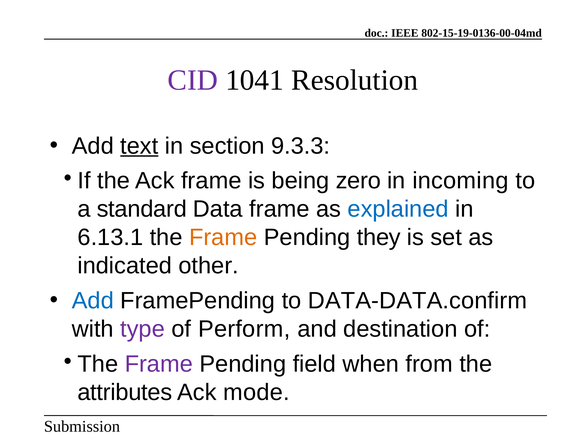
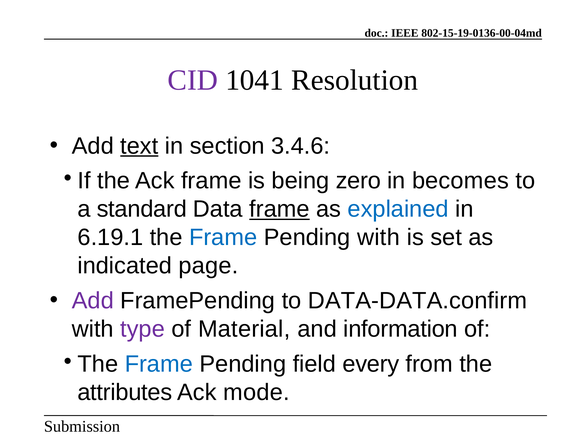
9.3.3: 9.3.3 -> 3.4.6 (301, 146)
incoming: incoming -> becomes (460, 181)
frame underline: none -> present (279, 209)
6.13.1: 6.13.1 -> 6.19.1 (110, 237)
Frame colour: orange -> blue (223, 237)
Pending they: they -> with (379, 237)
other: other -> page (209, 266)
Add colour: blue -> purple (93, 300)
Perform: Perform -> Material (244, 329)
destination: destination -> information (401, 329)
Frame colour: purple -> blue (159, 364)
when: when -> every (371, 364)
